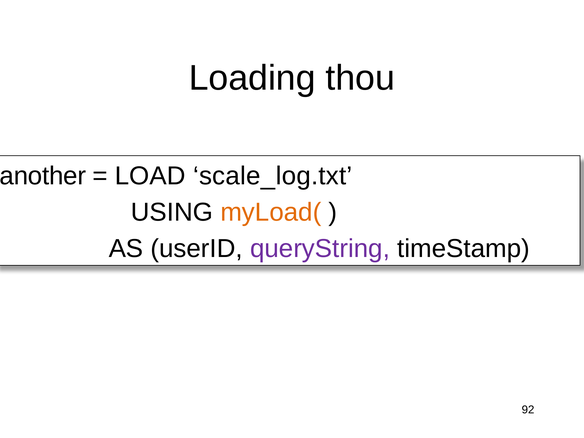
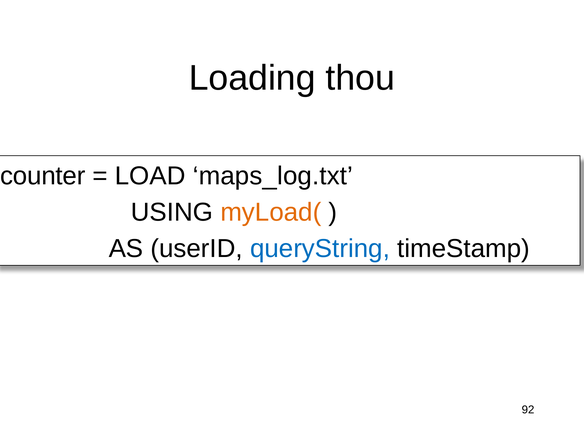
another: another -> counter (43, 176)
scale_log.txt: scale_log.txt -> maps_log.txt (273, 176)
queryString colour: purple -> blue (320, 249)
